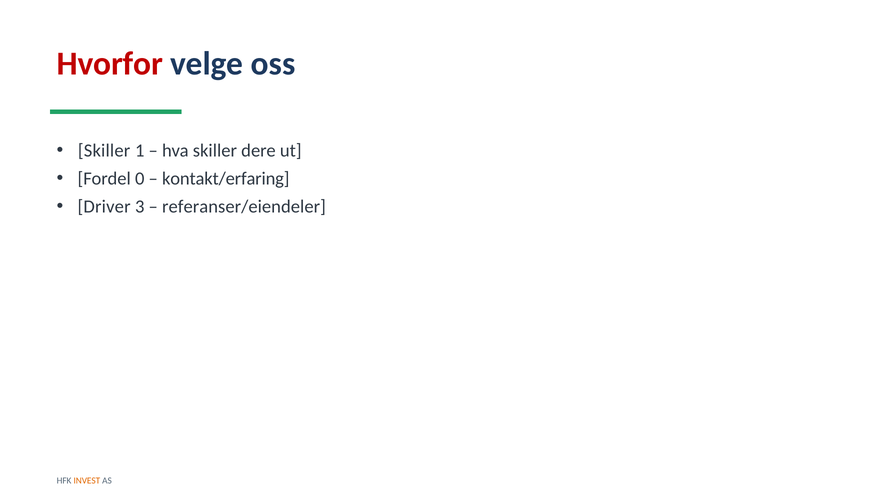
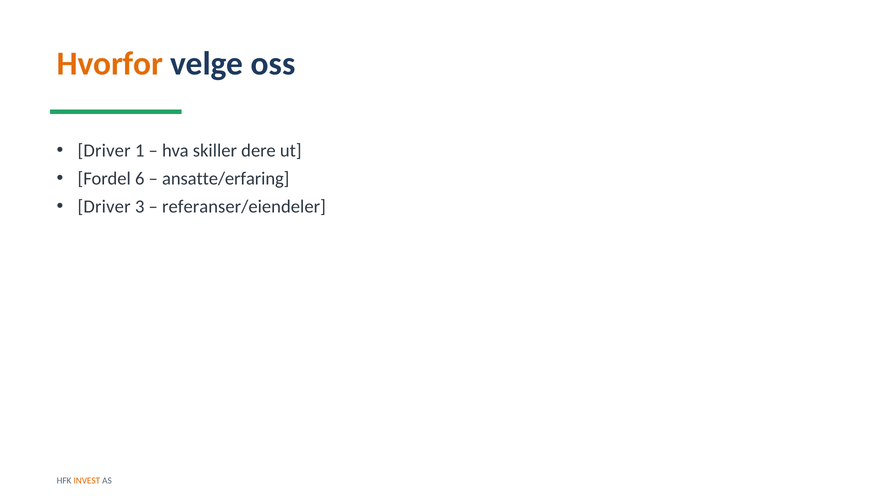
Hvorfor colour: red -> orange (110, 64)
Skiller: Skiller -> Driver (104, 151)
0: 0 -> 6 (140, 179)
kontakt/erfaring: kontakt/erfaring -> ansatte/erfaring (226, 179)
